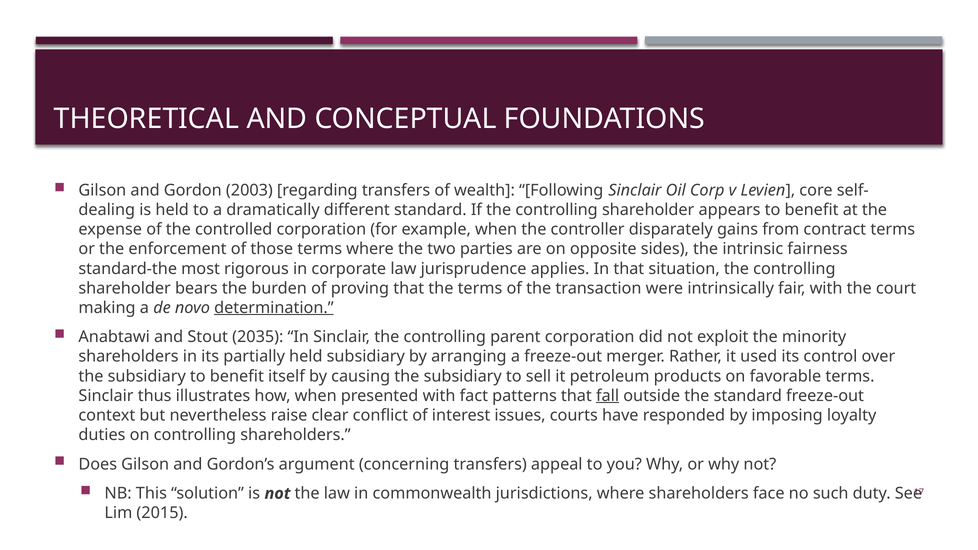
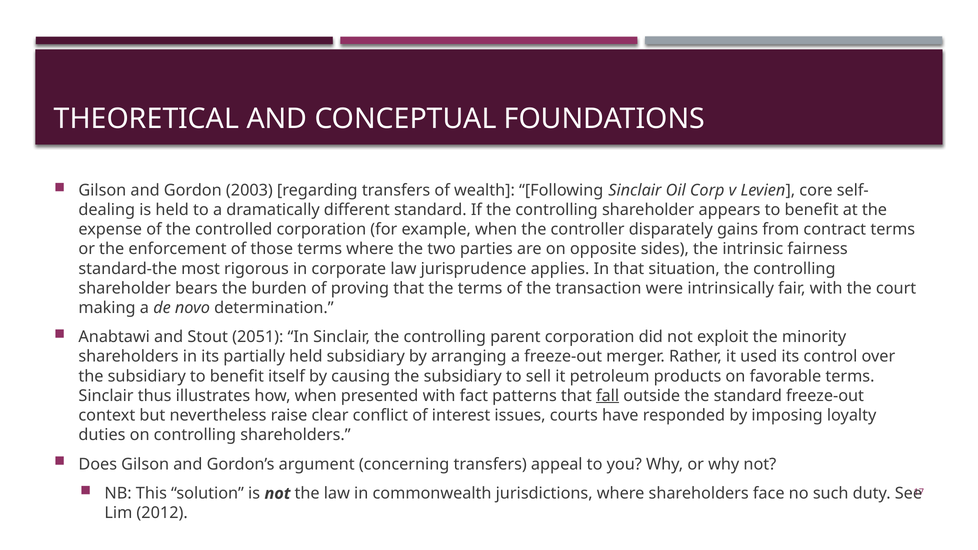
determination underline: present -> none (274, 308)
2035: 2035 -> 2051 (258, 337)
2015: 2015 -> 2012 (162, 513)
